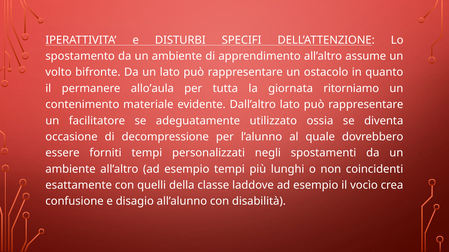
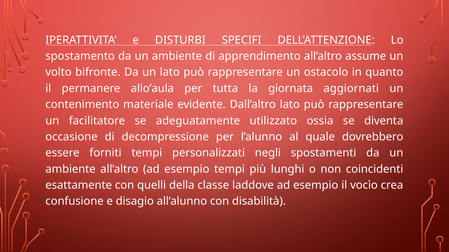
ritorniamo: ritorniamo -> aggiornati (351, 89)
